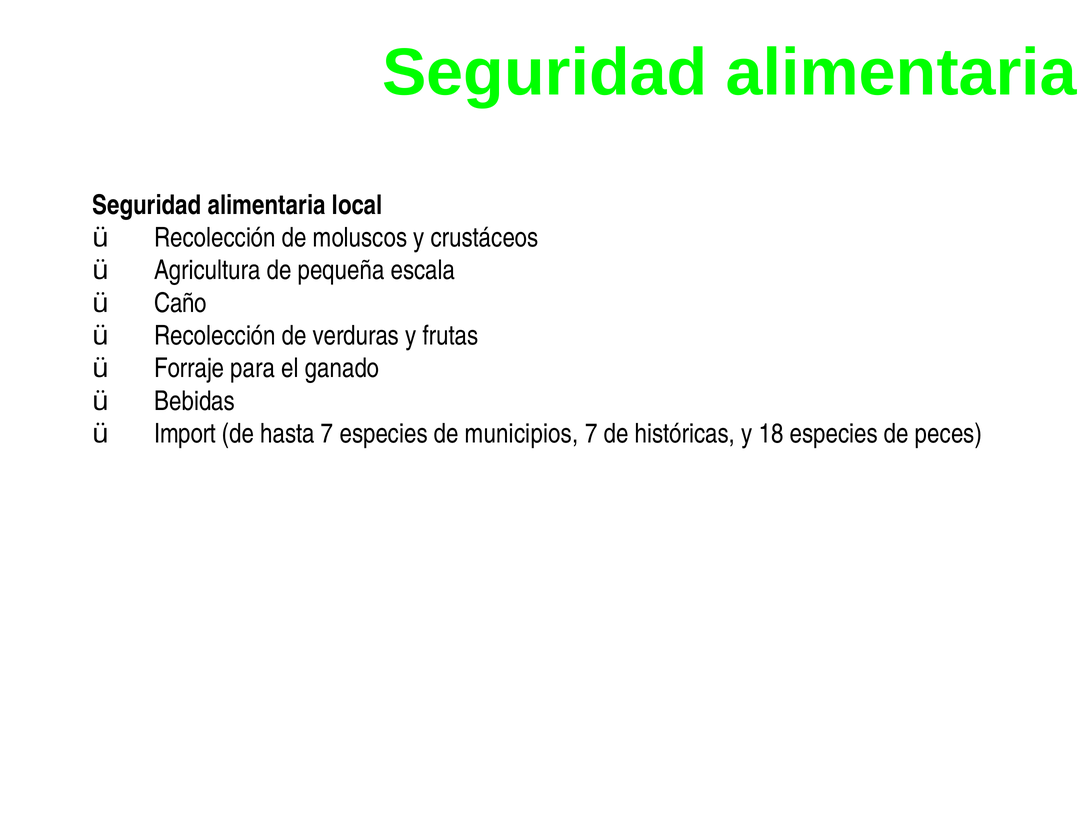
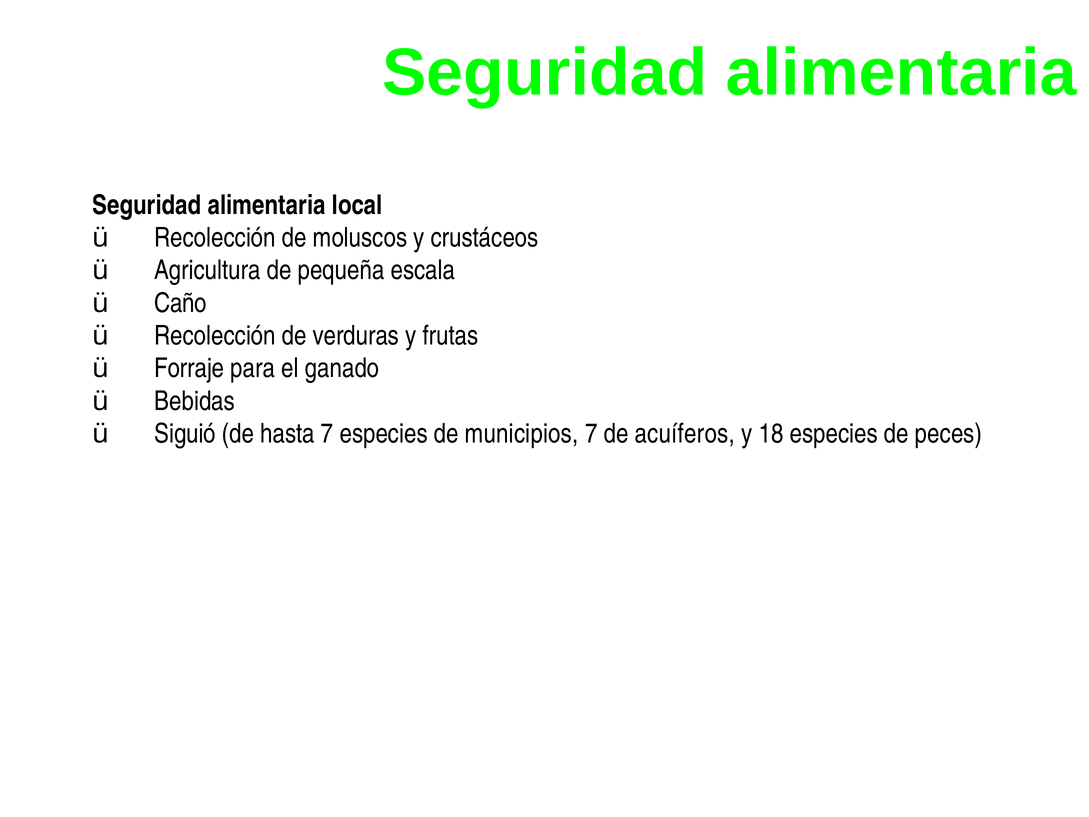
Import: Import -> Siguió (185, 434)
históricas: históricas -> acuíferos (685, 434)
